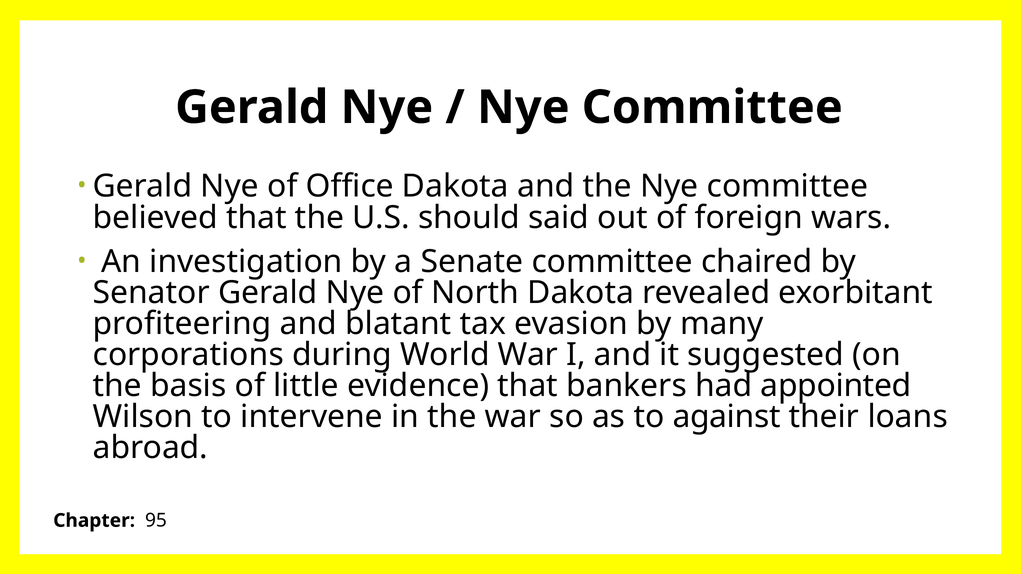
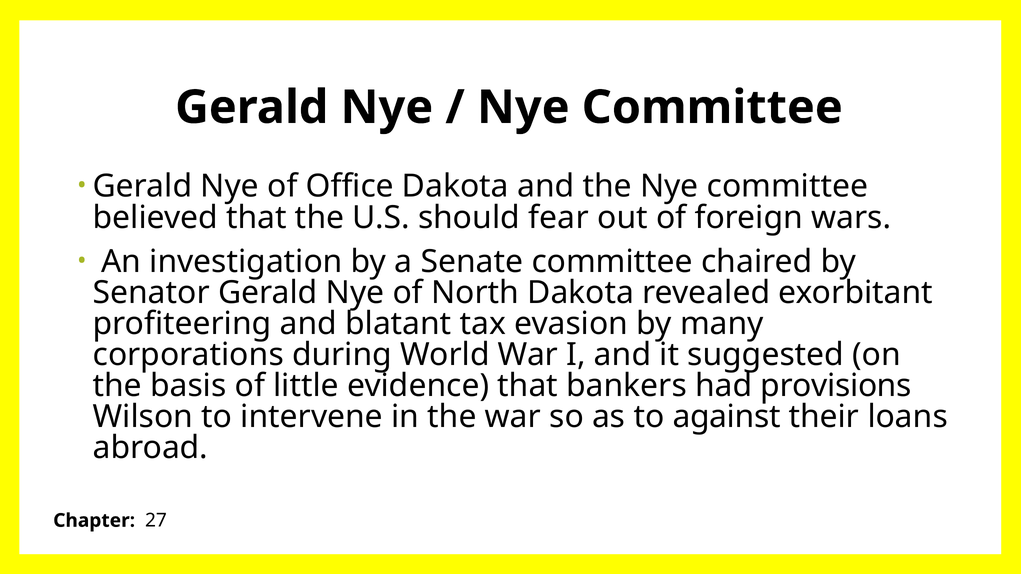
said: said -> fear (558, 218)
appointed: appointed -> provisions (836, 386)
95: 95 -> 27 (156, 521)
